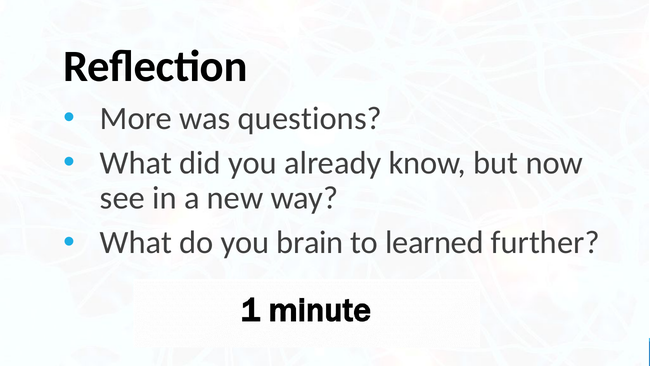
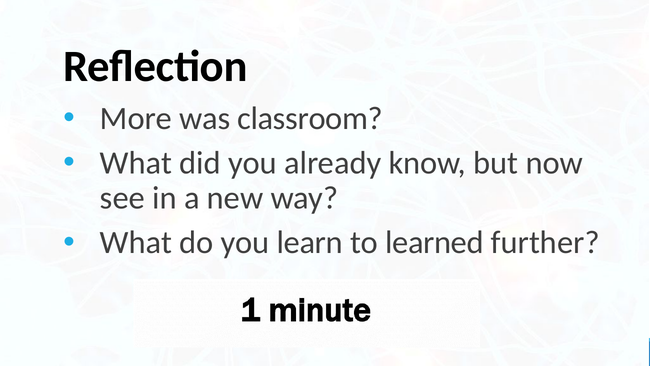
questions: questions -> classroom (310, 118)
brain: brain -> learn (310, 242)
